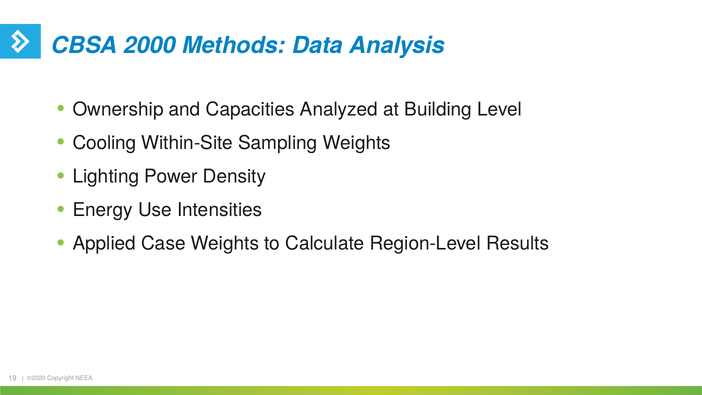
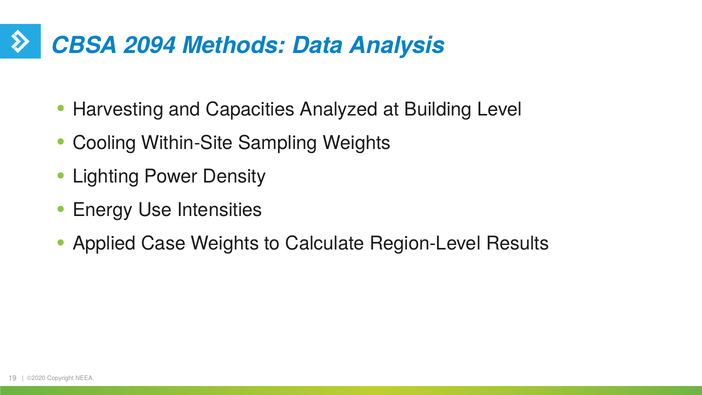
2000: 2000 -> 2094 (150, 46)
Ownership: Ownership -> Harvesting (118, 109)
